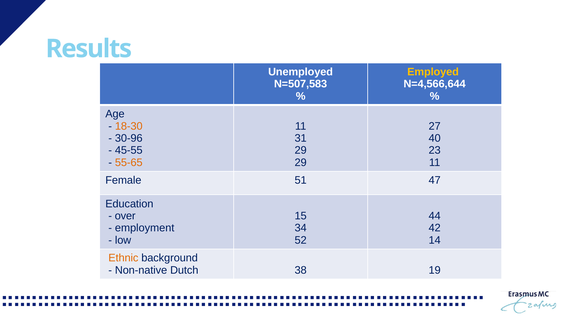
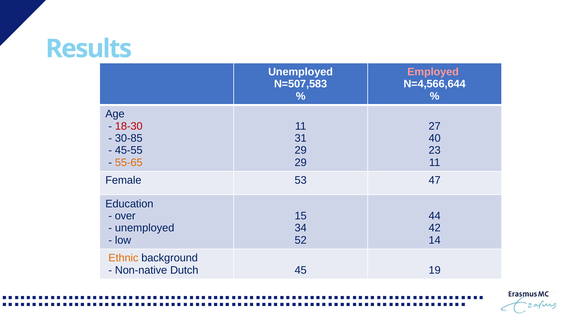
Employed colour: yellow -> pink (433, 72)
18-30 colour: orange -> red (129, 126)
30-96: 30-96 -> 30-85 (129, 138)
51: 51 -> 53 (301, 180)
employment: employment -> unemployed (145, 228)
38: 38 -> 45 (301, 270)
